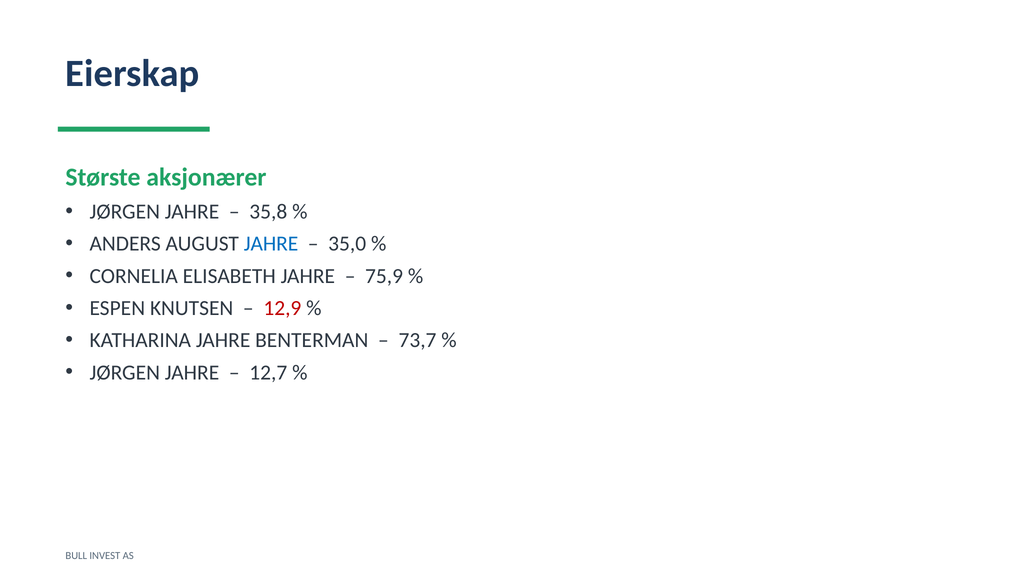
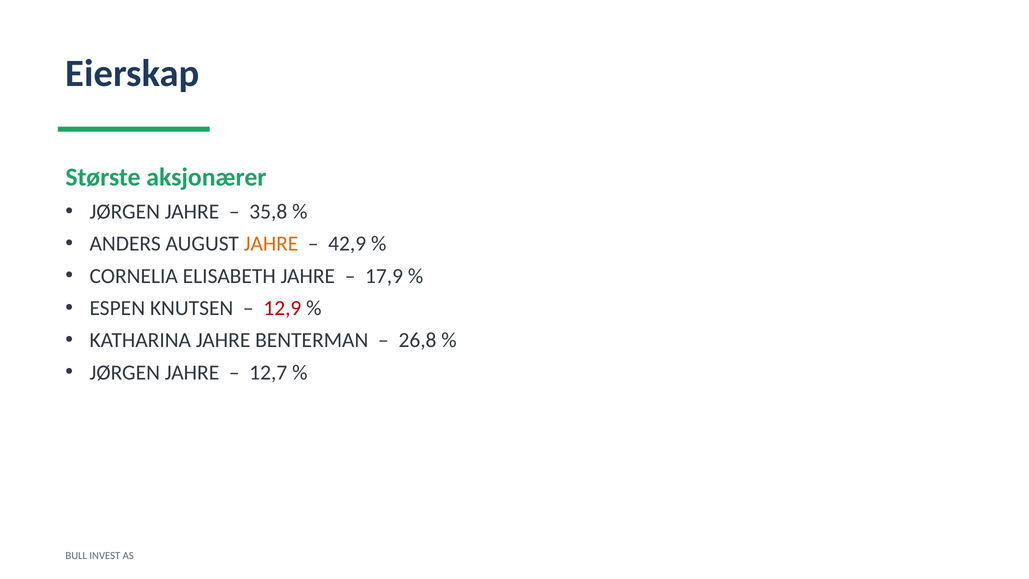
JAHRE colour: blue -> orange (271, 244)
35,0: 35,0 -> 42,9 (347, 244)
75,9: 75,9 -> 17,9 (384, 276)
73,7: 73,7 -> 26,8 (418, 340)
